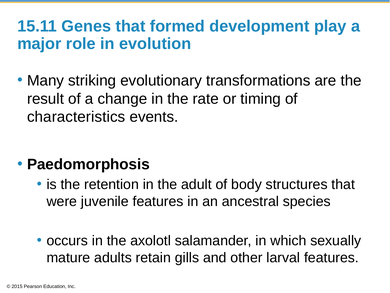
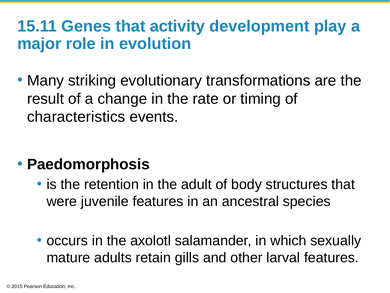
formed: formed -> activity (177, 26)
